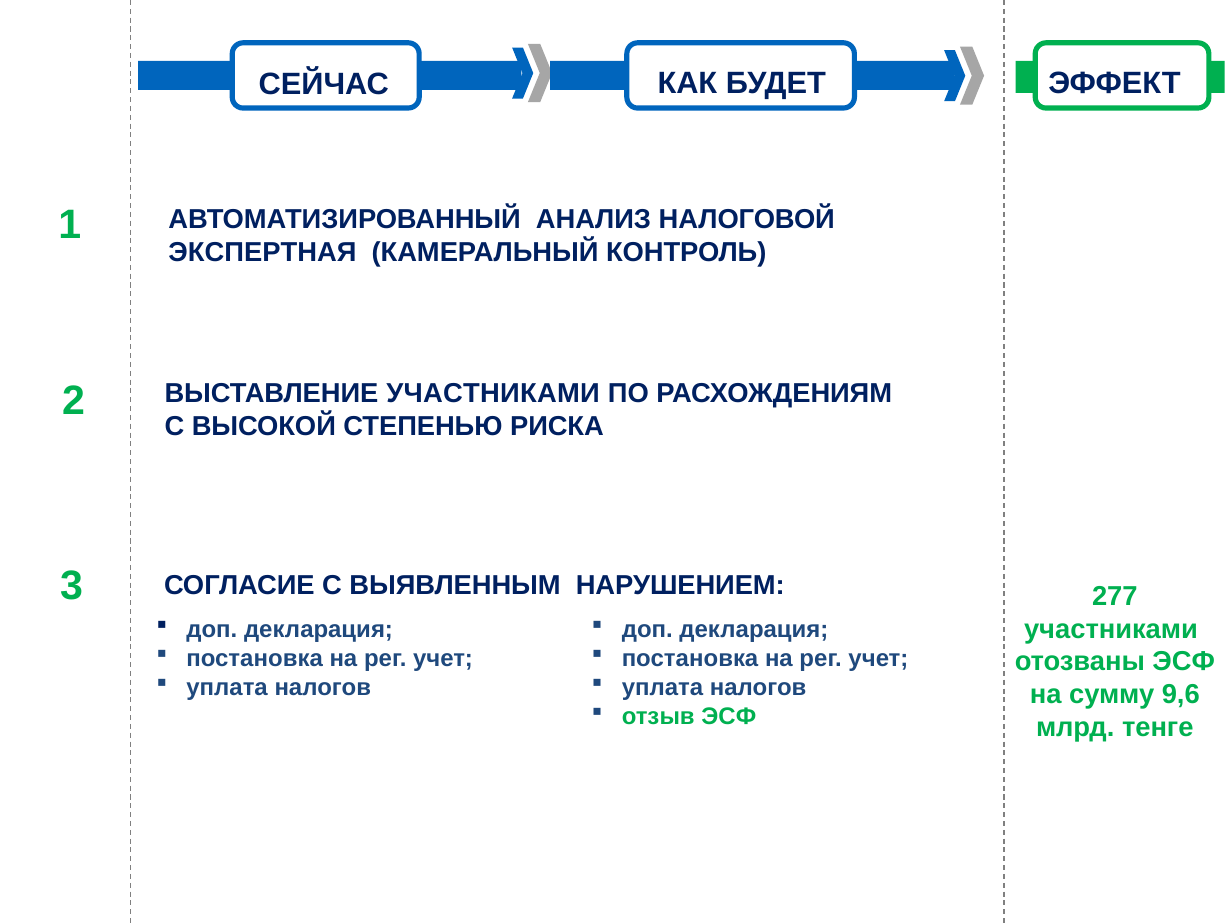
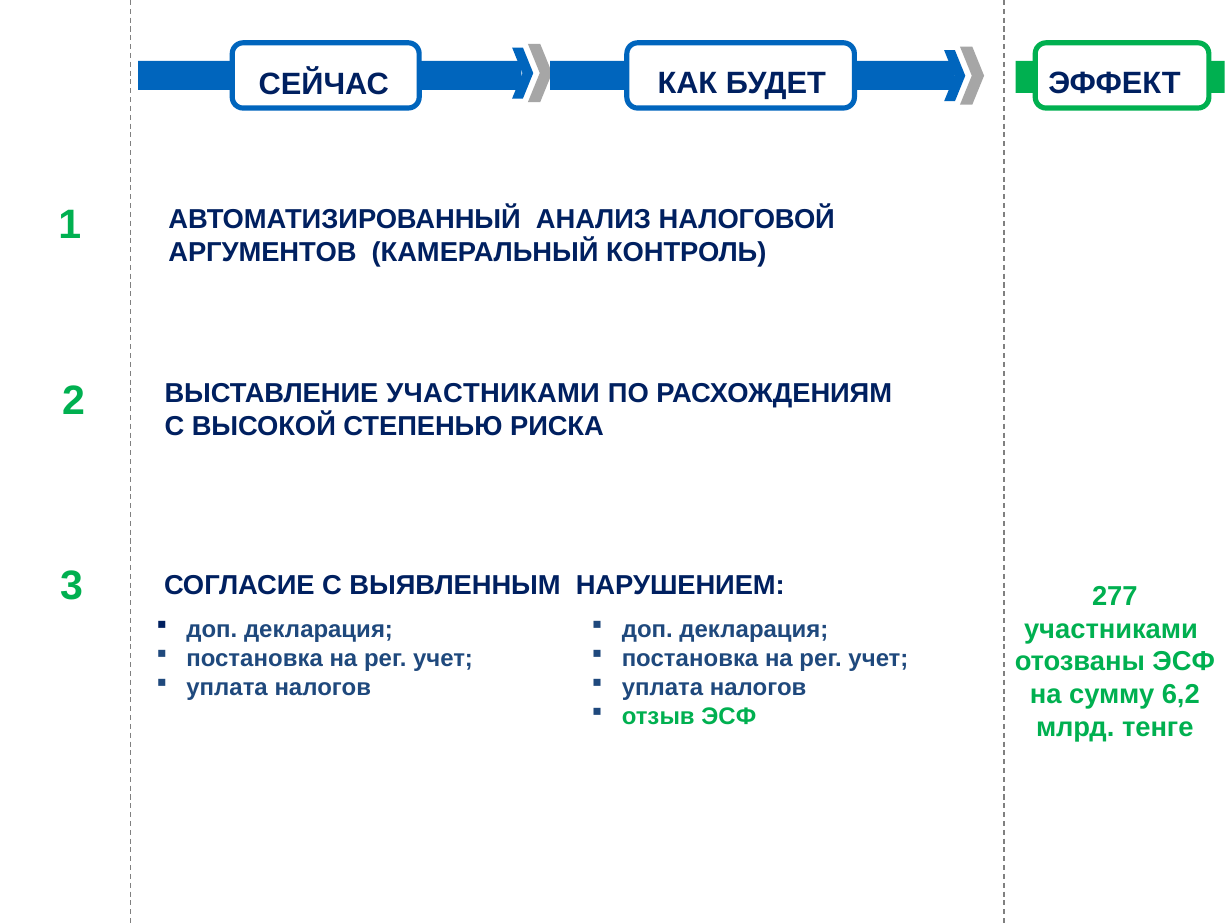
ЭКСПЕРТНАЯ: ЭКСПЕРТНАЯ -> АРГУМЕНТОВ (263, 253)
9,6: 9,6 -> 6,2 (1181, 695)
